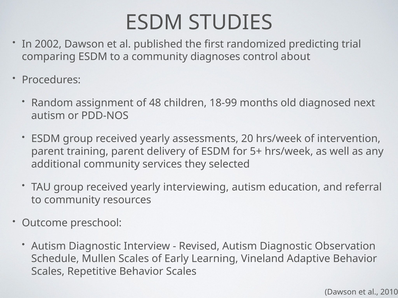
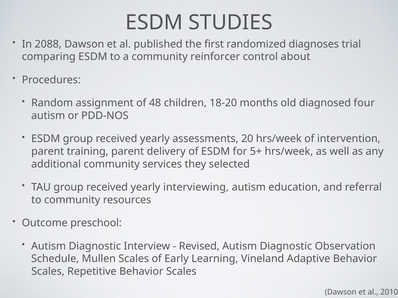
2002: 2002 -> 2088 (48, 44)
predicting: predicting -> diagnoses (314, 44)
diagnoses: diagnoses -> reinforcer (215, 57)
18-99: 18-99 -> 18-20 (223, 103)
next: next -> four (364, 103)
